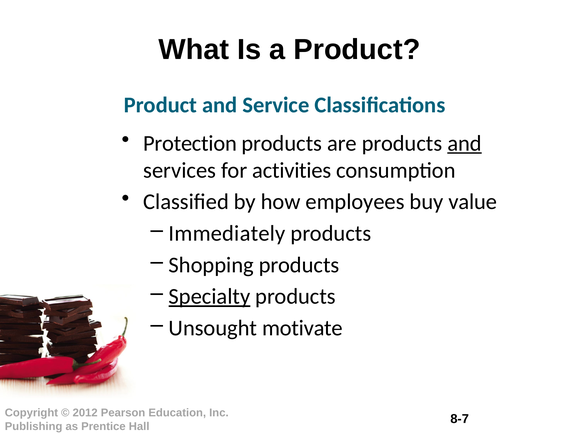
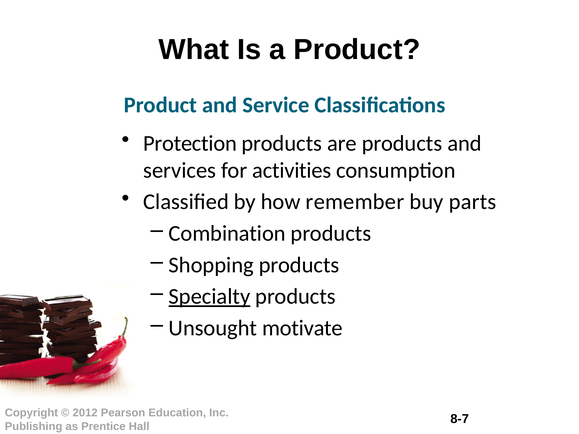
and underline: present -> none (465, 143)
employees: employees -> remember (355, 202)
value: value -> parts (473, 202)
Immediately: Immediately -> Combination (227, 234)
